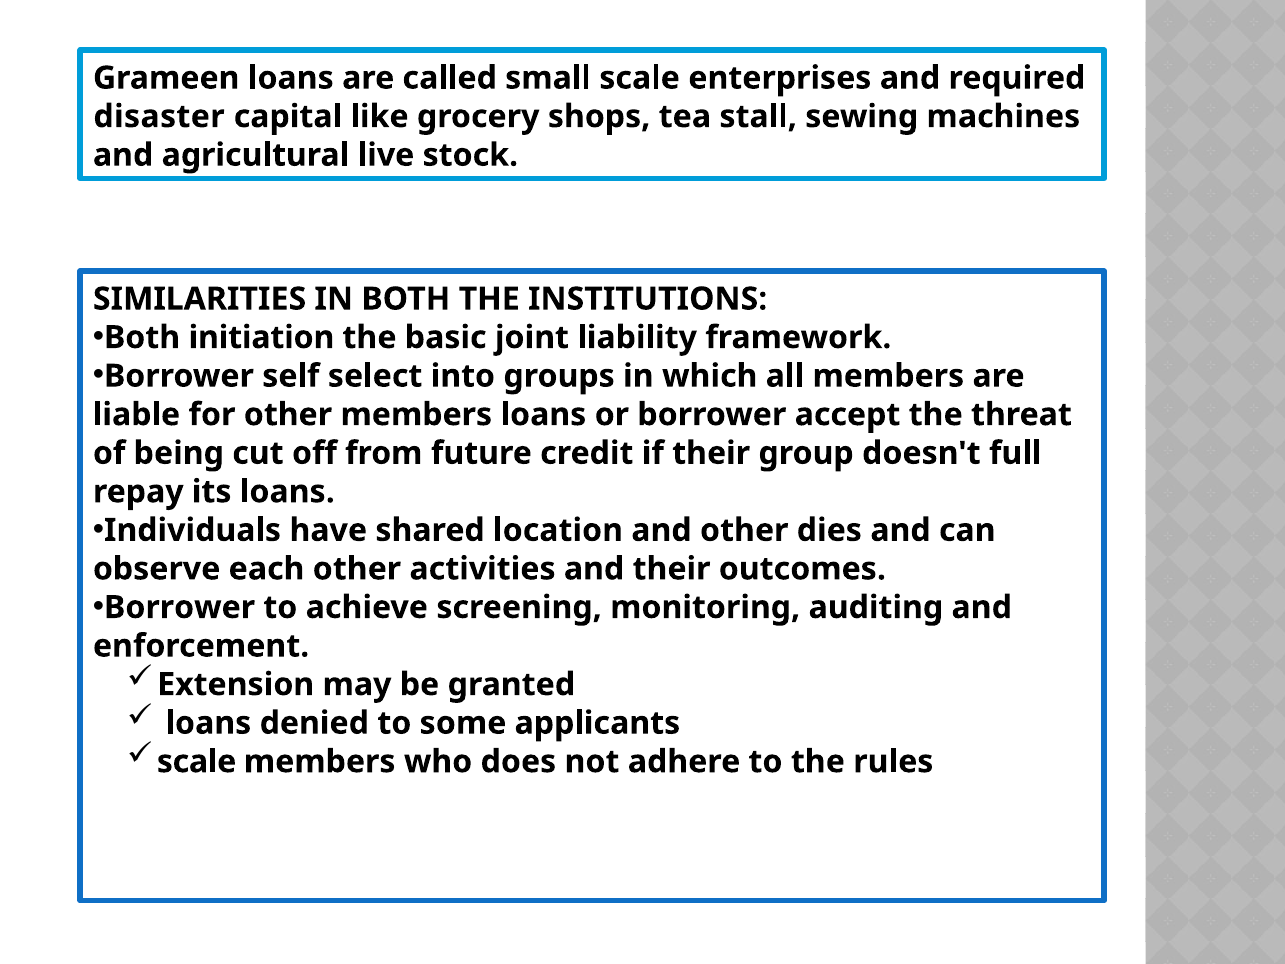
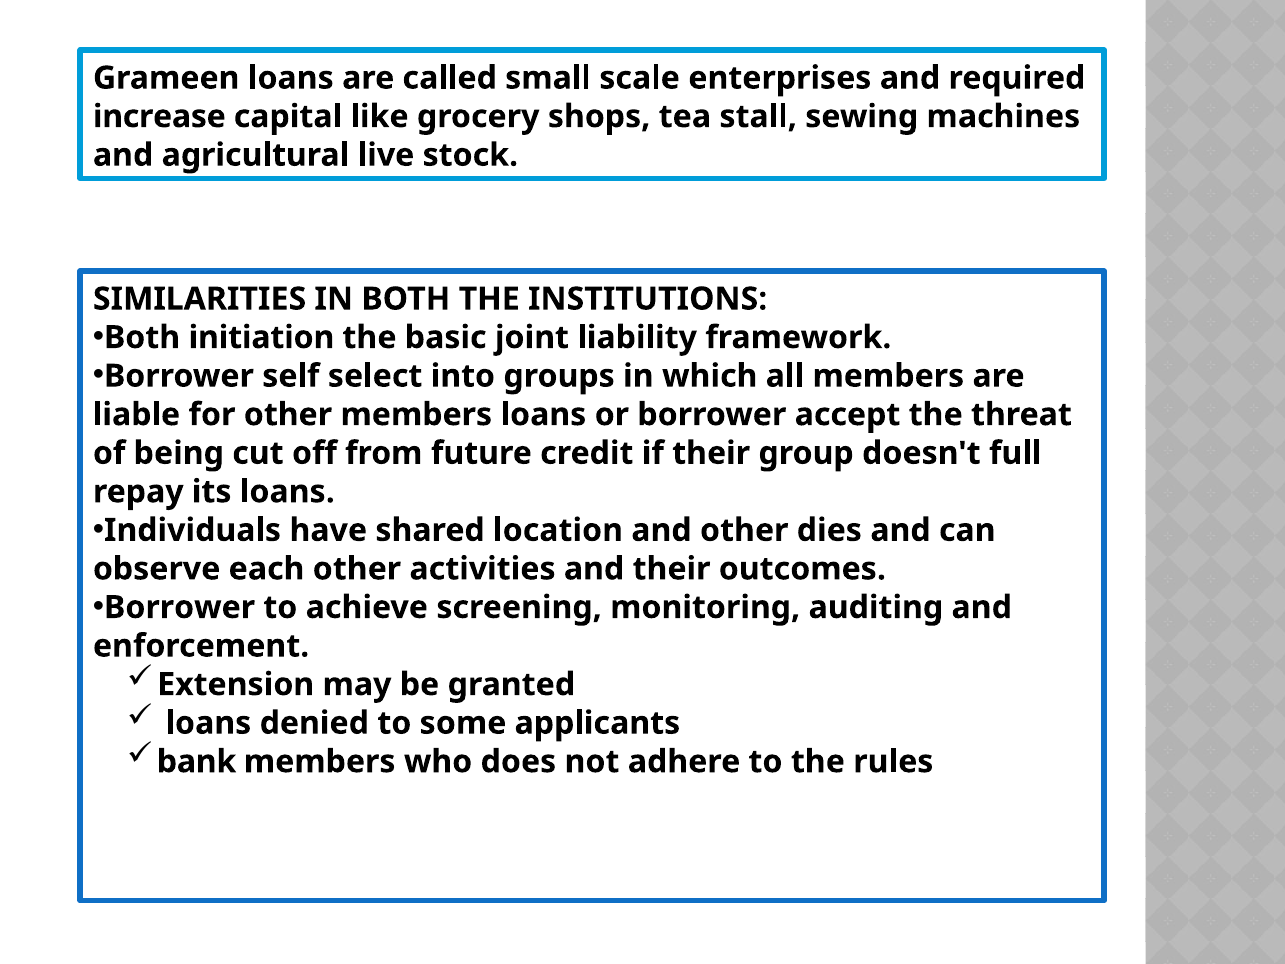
disaster: disaster -> increase (159, 117)
scale: scale -> bank (197, 761)
